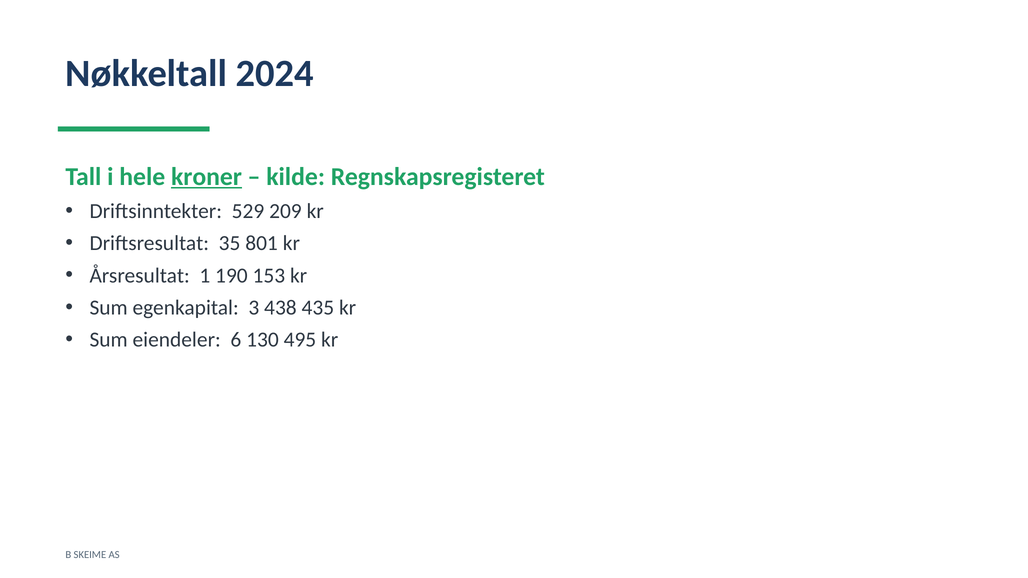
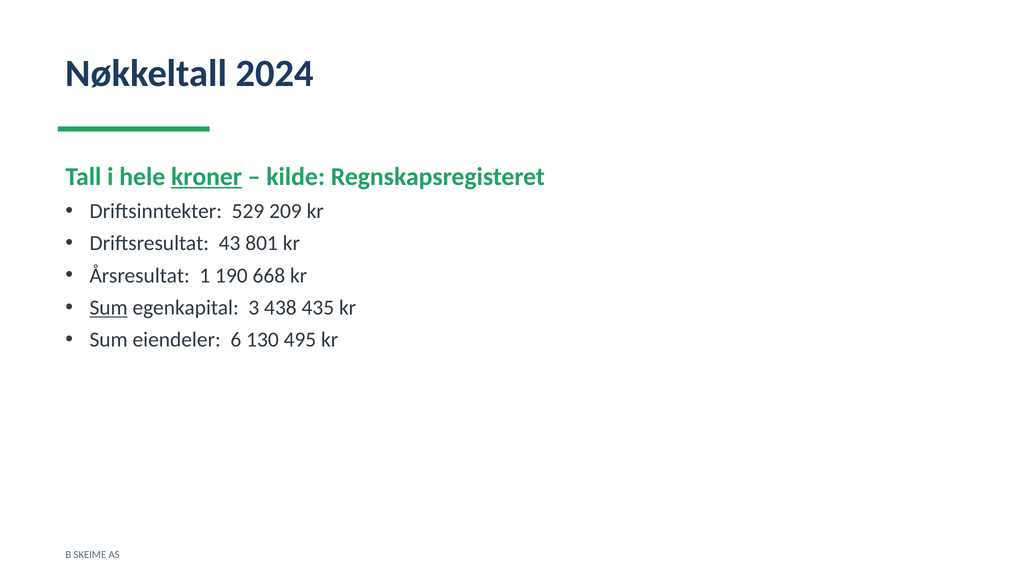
35: 35 -> 43 (230, 244)
153: 153 -> 668 (269, 276)
Sum underline: none -> present (109, 308)
